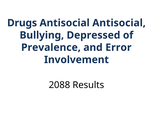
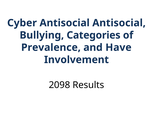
Drugs: Drugs -> Cyber (22, 23)
Depressed: Depressed -> Categories (94, 35)
Error: Error -> Have (118, 47)
2088: 2088 -> 2098 (59, 85)
